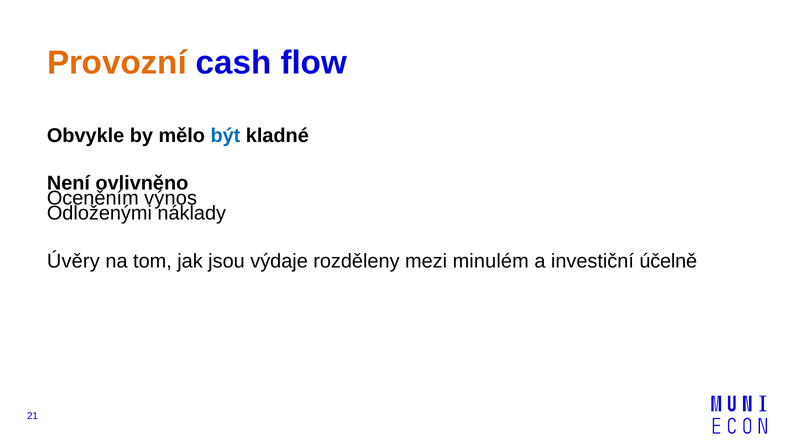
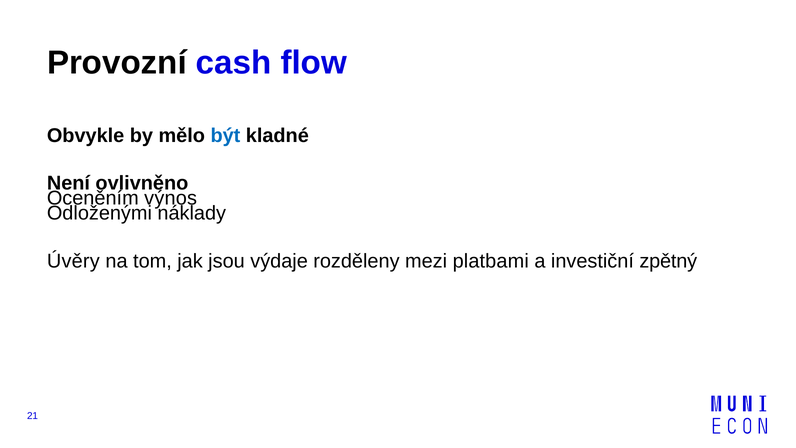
Provozní colour: orange -> black (117, 63)
minulém: minulém -> platbami (491, 261)
účelně: účelně -> zpětný (668, 261)
